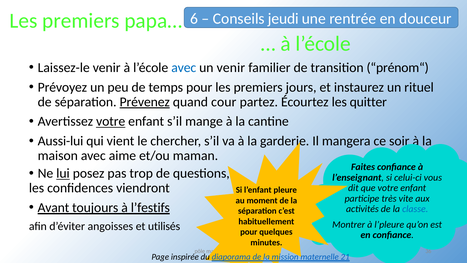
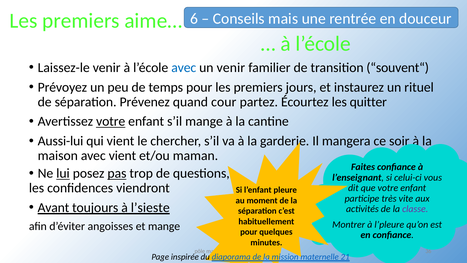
papa…: papa… -> aime… (153, 21)
jeudi: jeudi -> mais (283, 19)
prénom“: prénom“ -> souvent“ (398, 68)
Prévenez underline: present -> none (145, 102)
avec aime: aime -> vient (122, 156)
pas underline: none -> present (117, 173)
l’festifs: l’festifs -> l’sieste (150, 207)
classe colour: blue -> purple (415, 209)
et utilisés: utilisés -> mange (164, 226)
